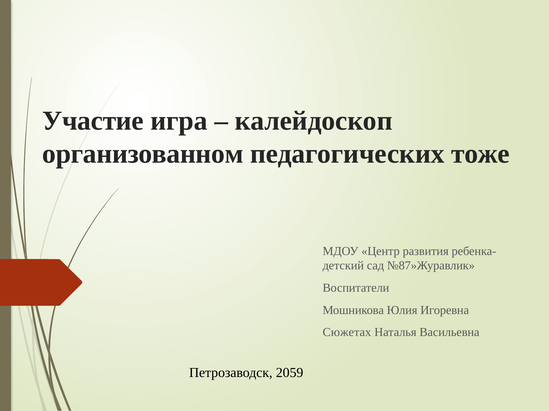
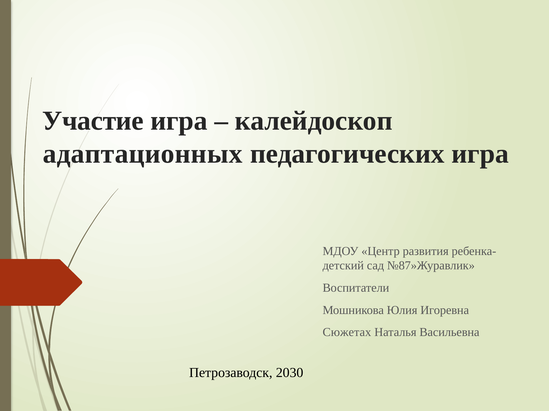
организованном: организованном -> адаптационных (143, 154)
педагогических тоже: тоже -> игра (480, 154)
2059: 2059 -> 2030 (290, 373)
